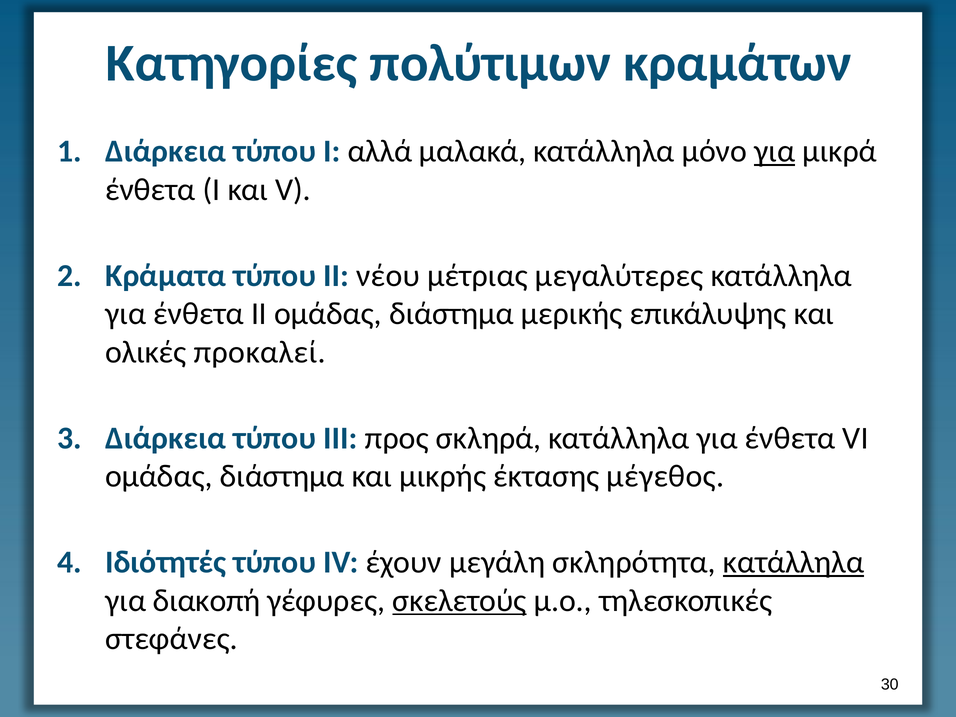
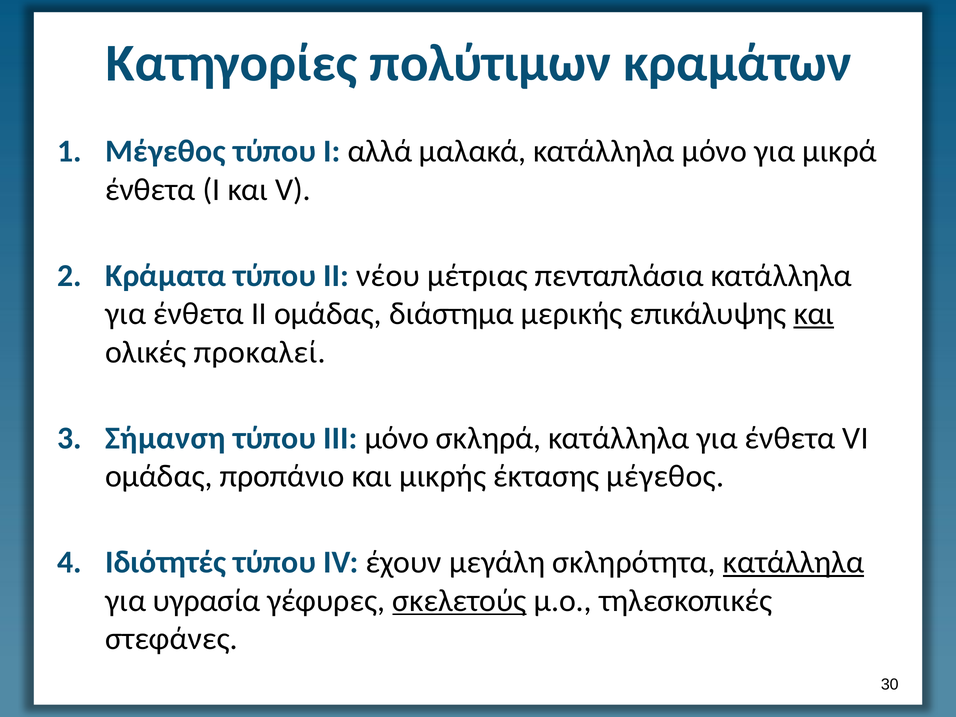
Διάρκεια: Διάρκεια -> Μέγεθος (165, 151)
για underline: present -> none (775, 151)
μεγαλύτερες: μεγαλύτερες -> πενταπλάσια (619, 276)
και underline: none -> present (814, 314)
Διάρκεια: Διάρκεια -> Σήμανση (165, 438)
ΙΙΙ προς: προς -> μόνο (397, 438)
διάστημα: διάστημα -> προπάνιο (282, 476)
διακοπή: διακοπή -> υγρασία (207, 601)
